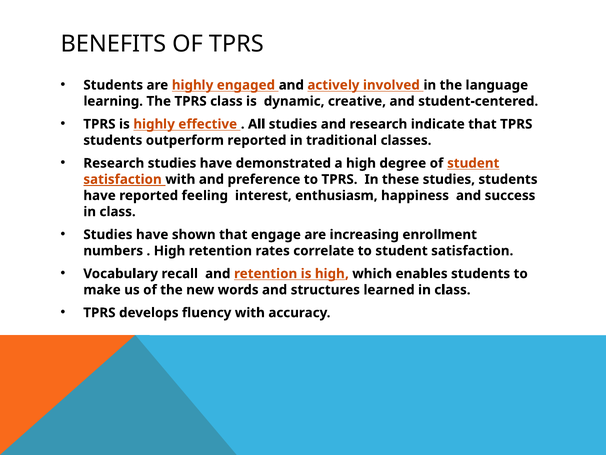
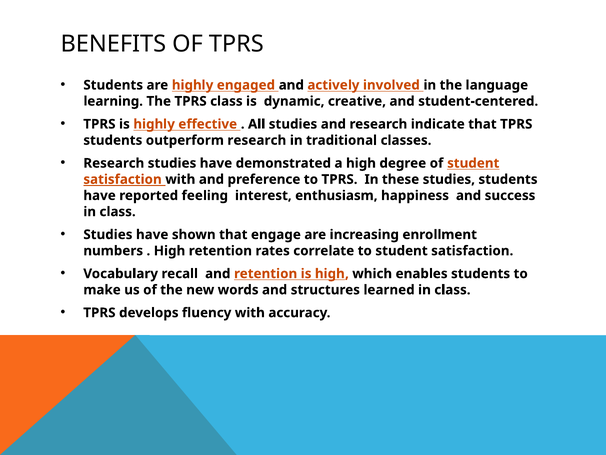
outperform reported: reported -> research (257, 140)
